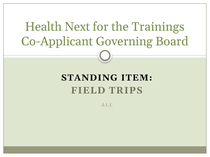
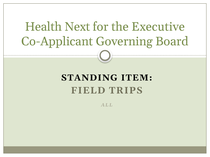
Trainings: Trainings -> Executive (158, 27)
